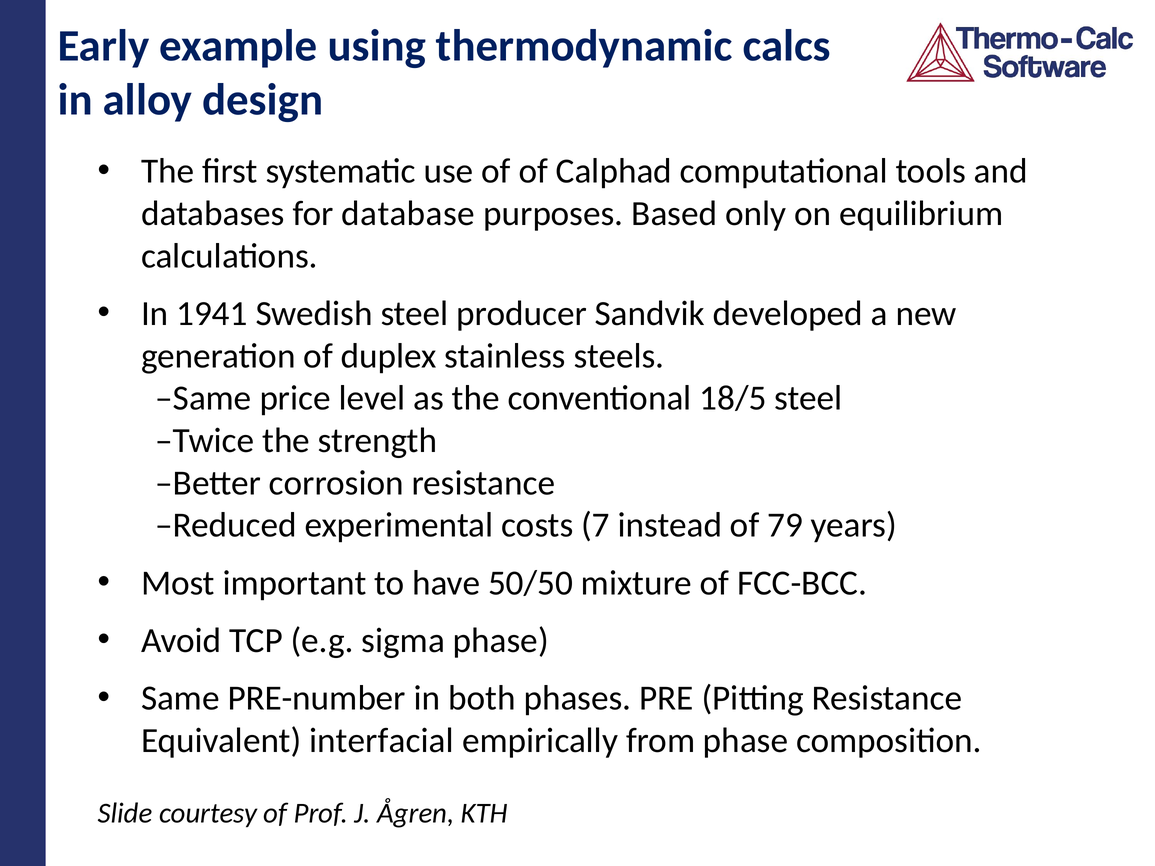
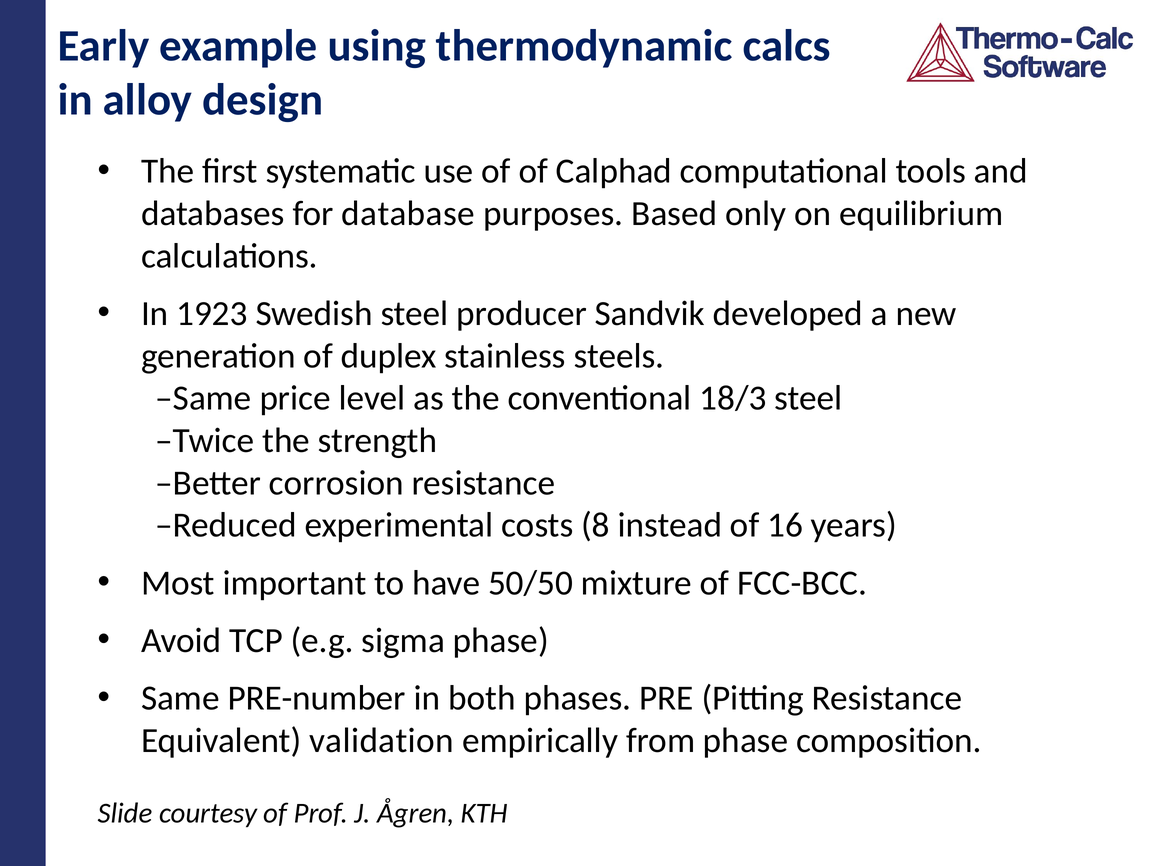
1941: 1941 -> 1923 (212, 314)
18/5: 18/5 -> 18/3 (733, 398)
7: 7 -> 8 (596, 525)
79: 79 -> 16 (785, 525)
interfacial: interfacial -> validation (381, 741)
